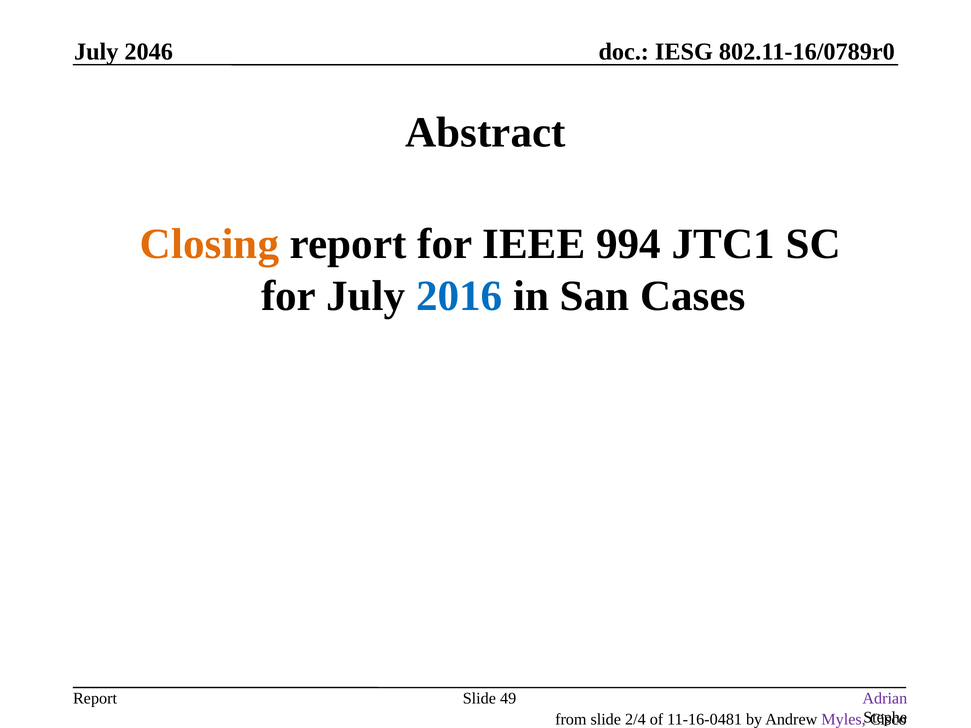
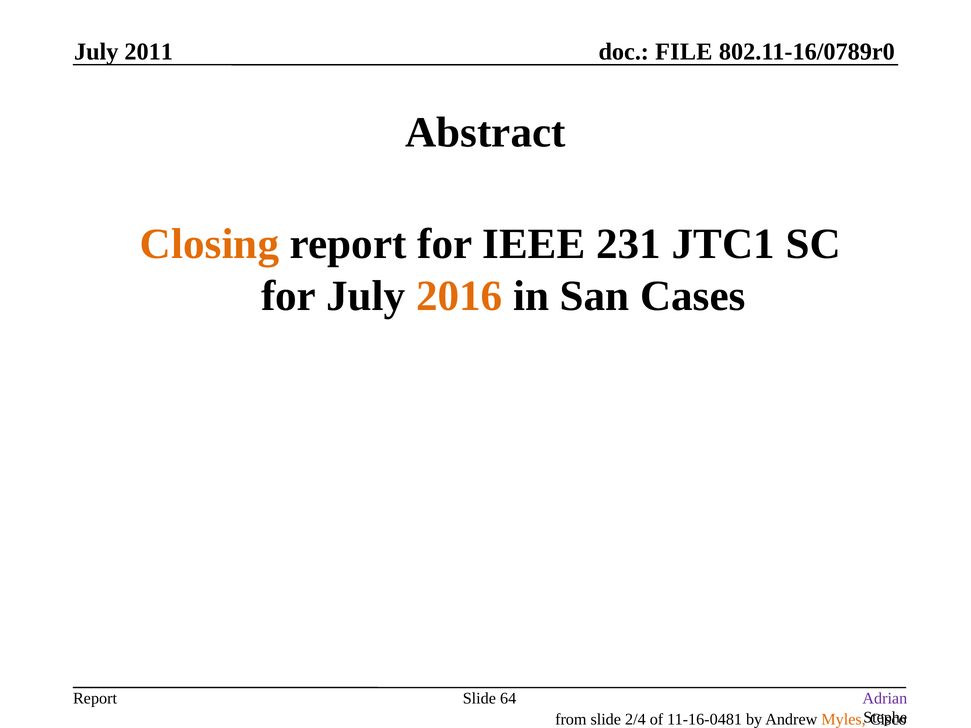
2046: 2046 -> 2011 (149, 52)
IESG: IESG -> FILE (684, 52)
994: 994 -> 231 (629, 244)
2016 colour: blue -> orange (459, 296)
49: 49 -> 64 (508, 698)
Myles colour: purple -> orange (844, 720)
